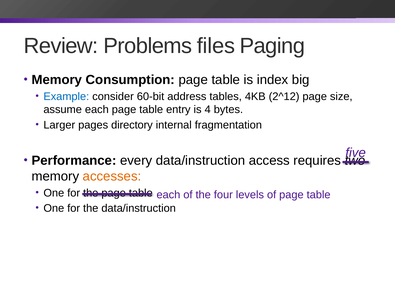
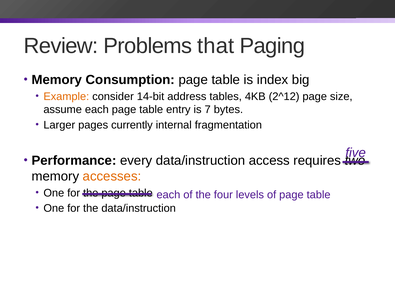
files: files -> that (216, 46)
Example colour: blue -> orange (66, 96)
60-bit: 60-bit -> 14-bit (151, 96)
4: 4 -> 7 (208, 110)
directory: directory -> currently (132, 125)
